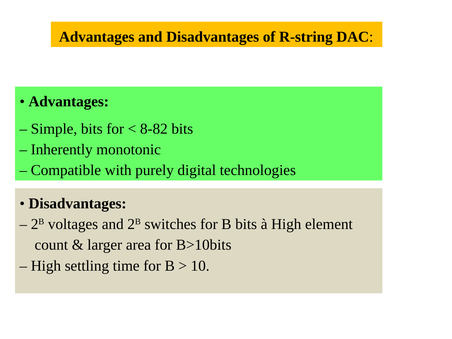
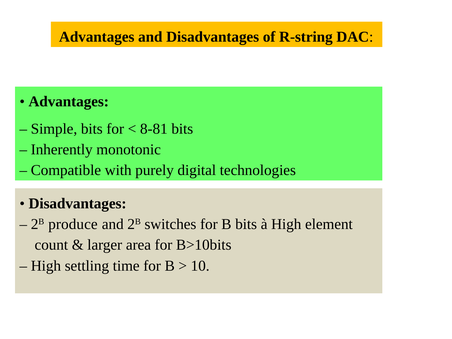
8-82: 8-82 -> 8-81 (154, 129)
voltages: voltages -> produce (73, 224)
